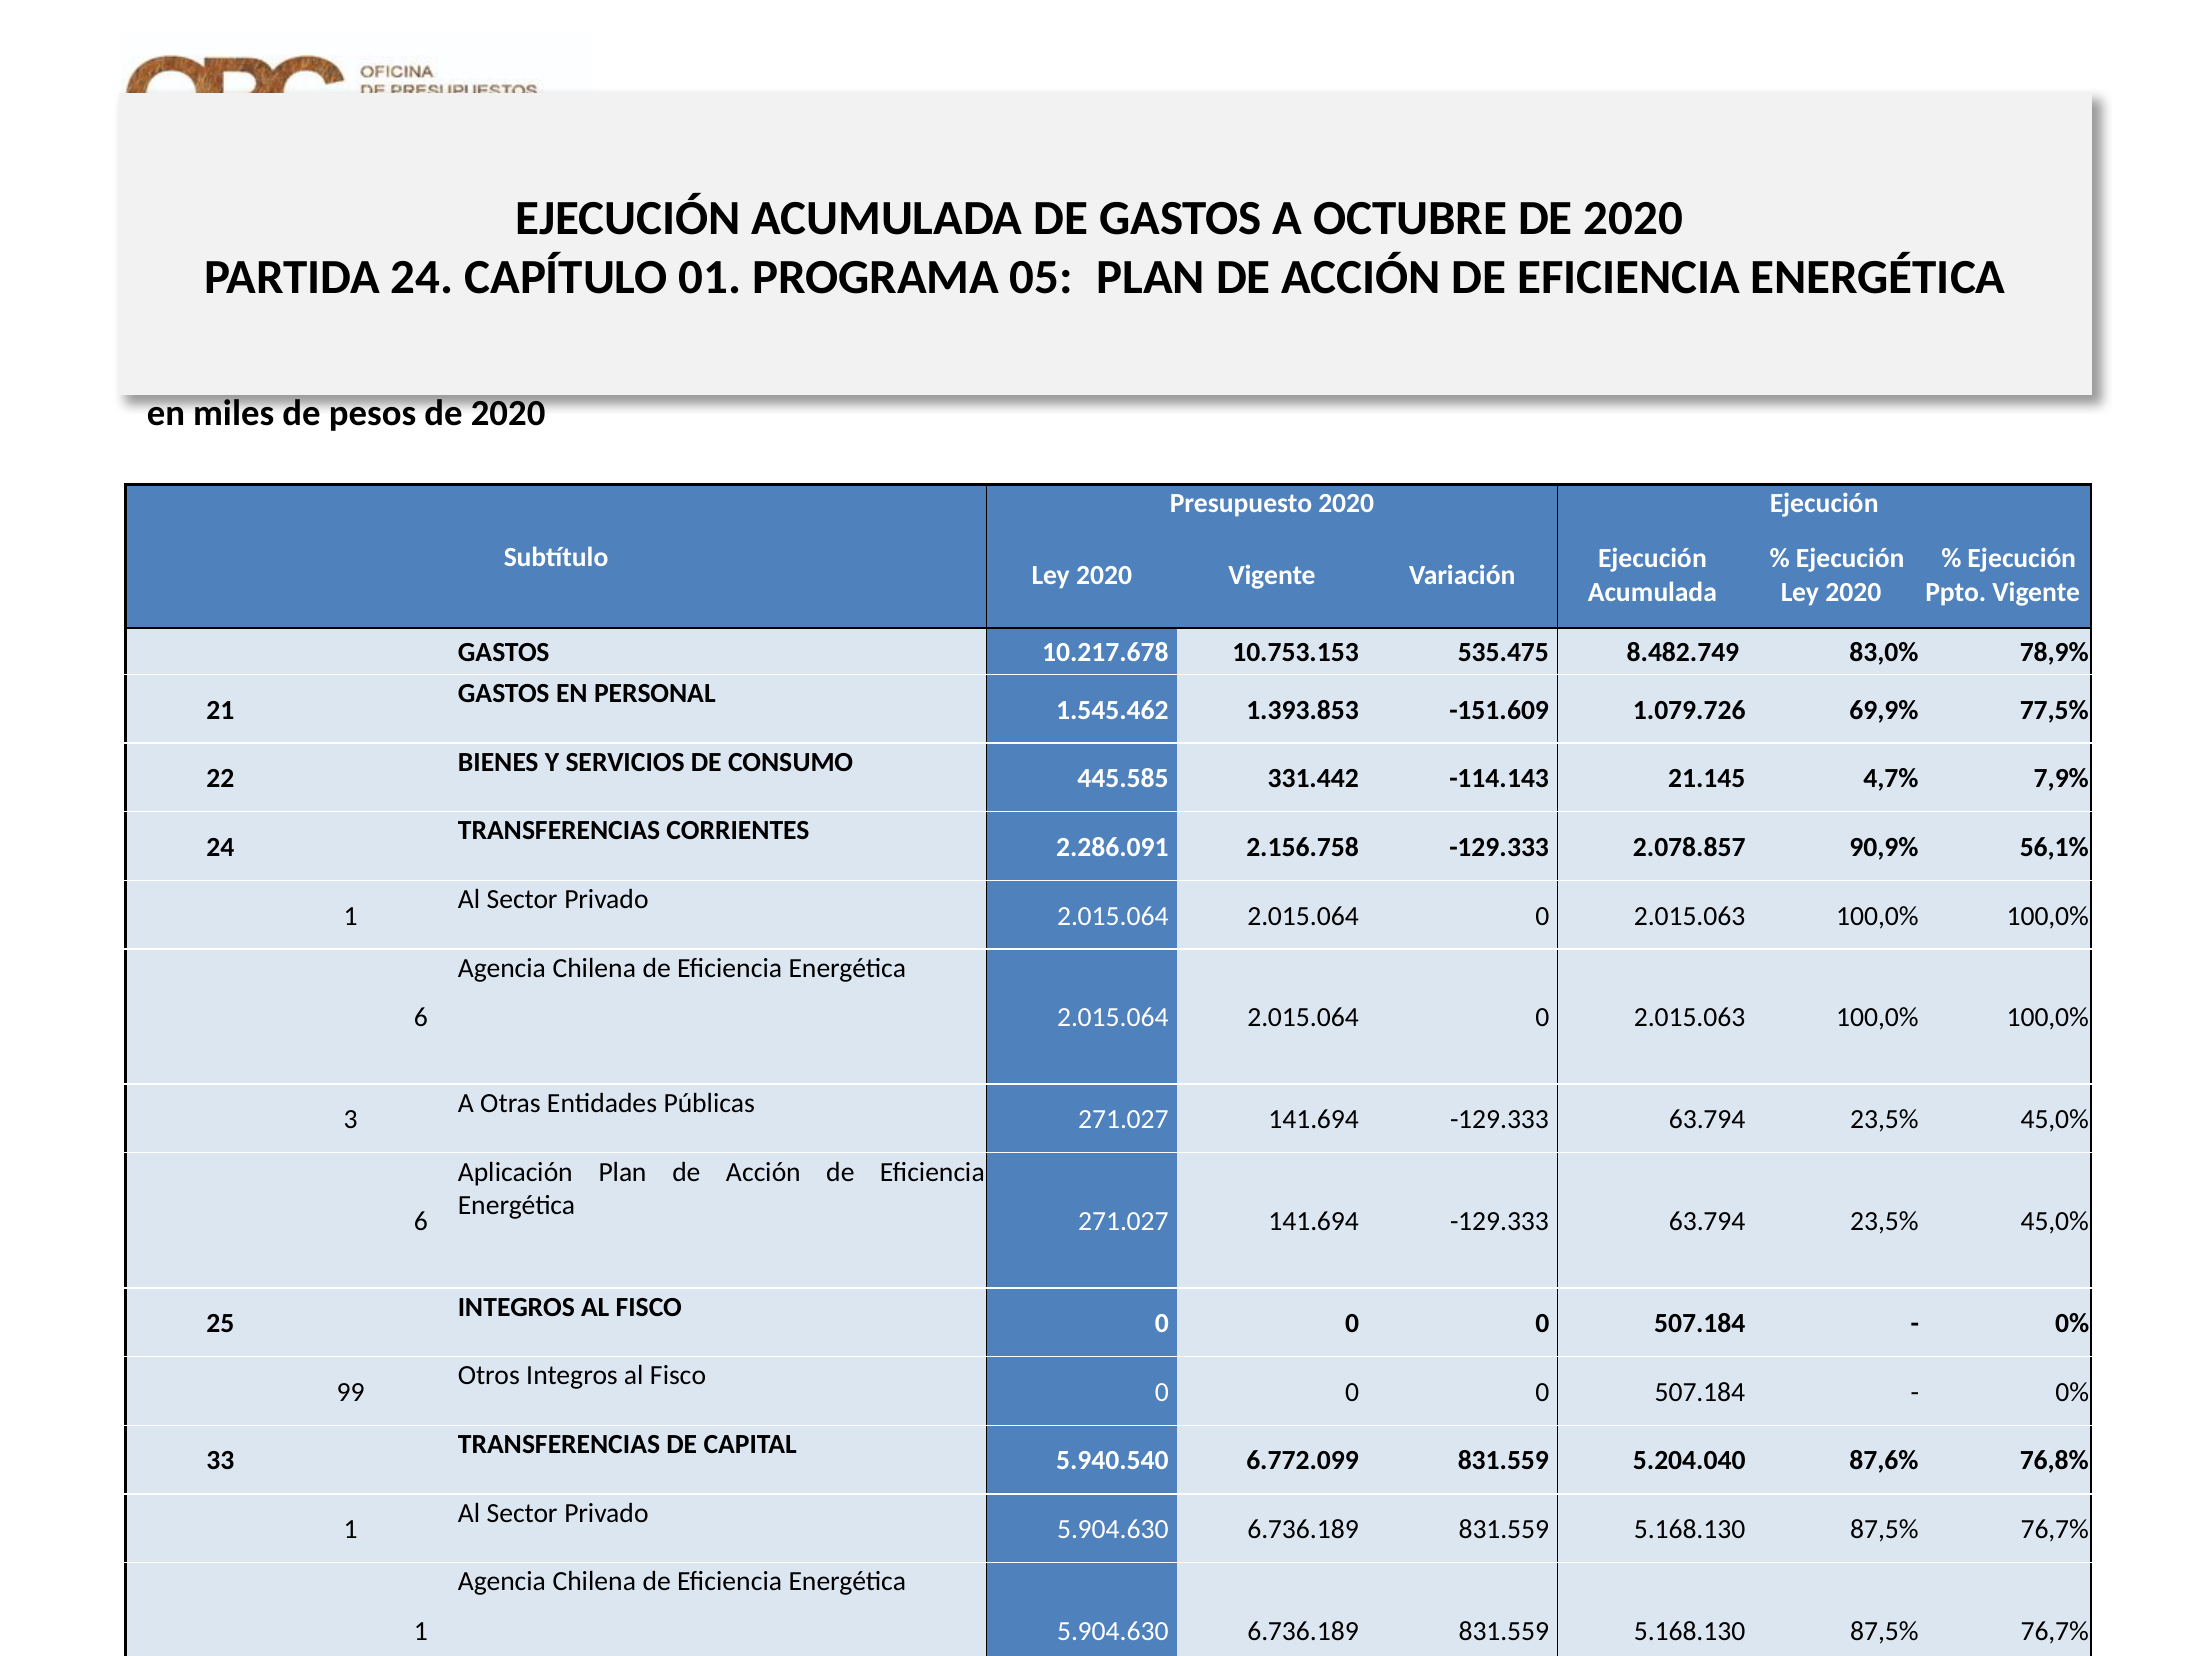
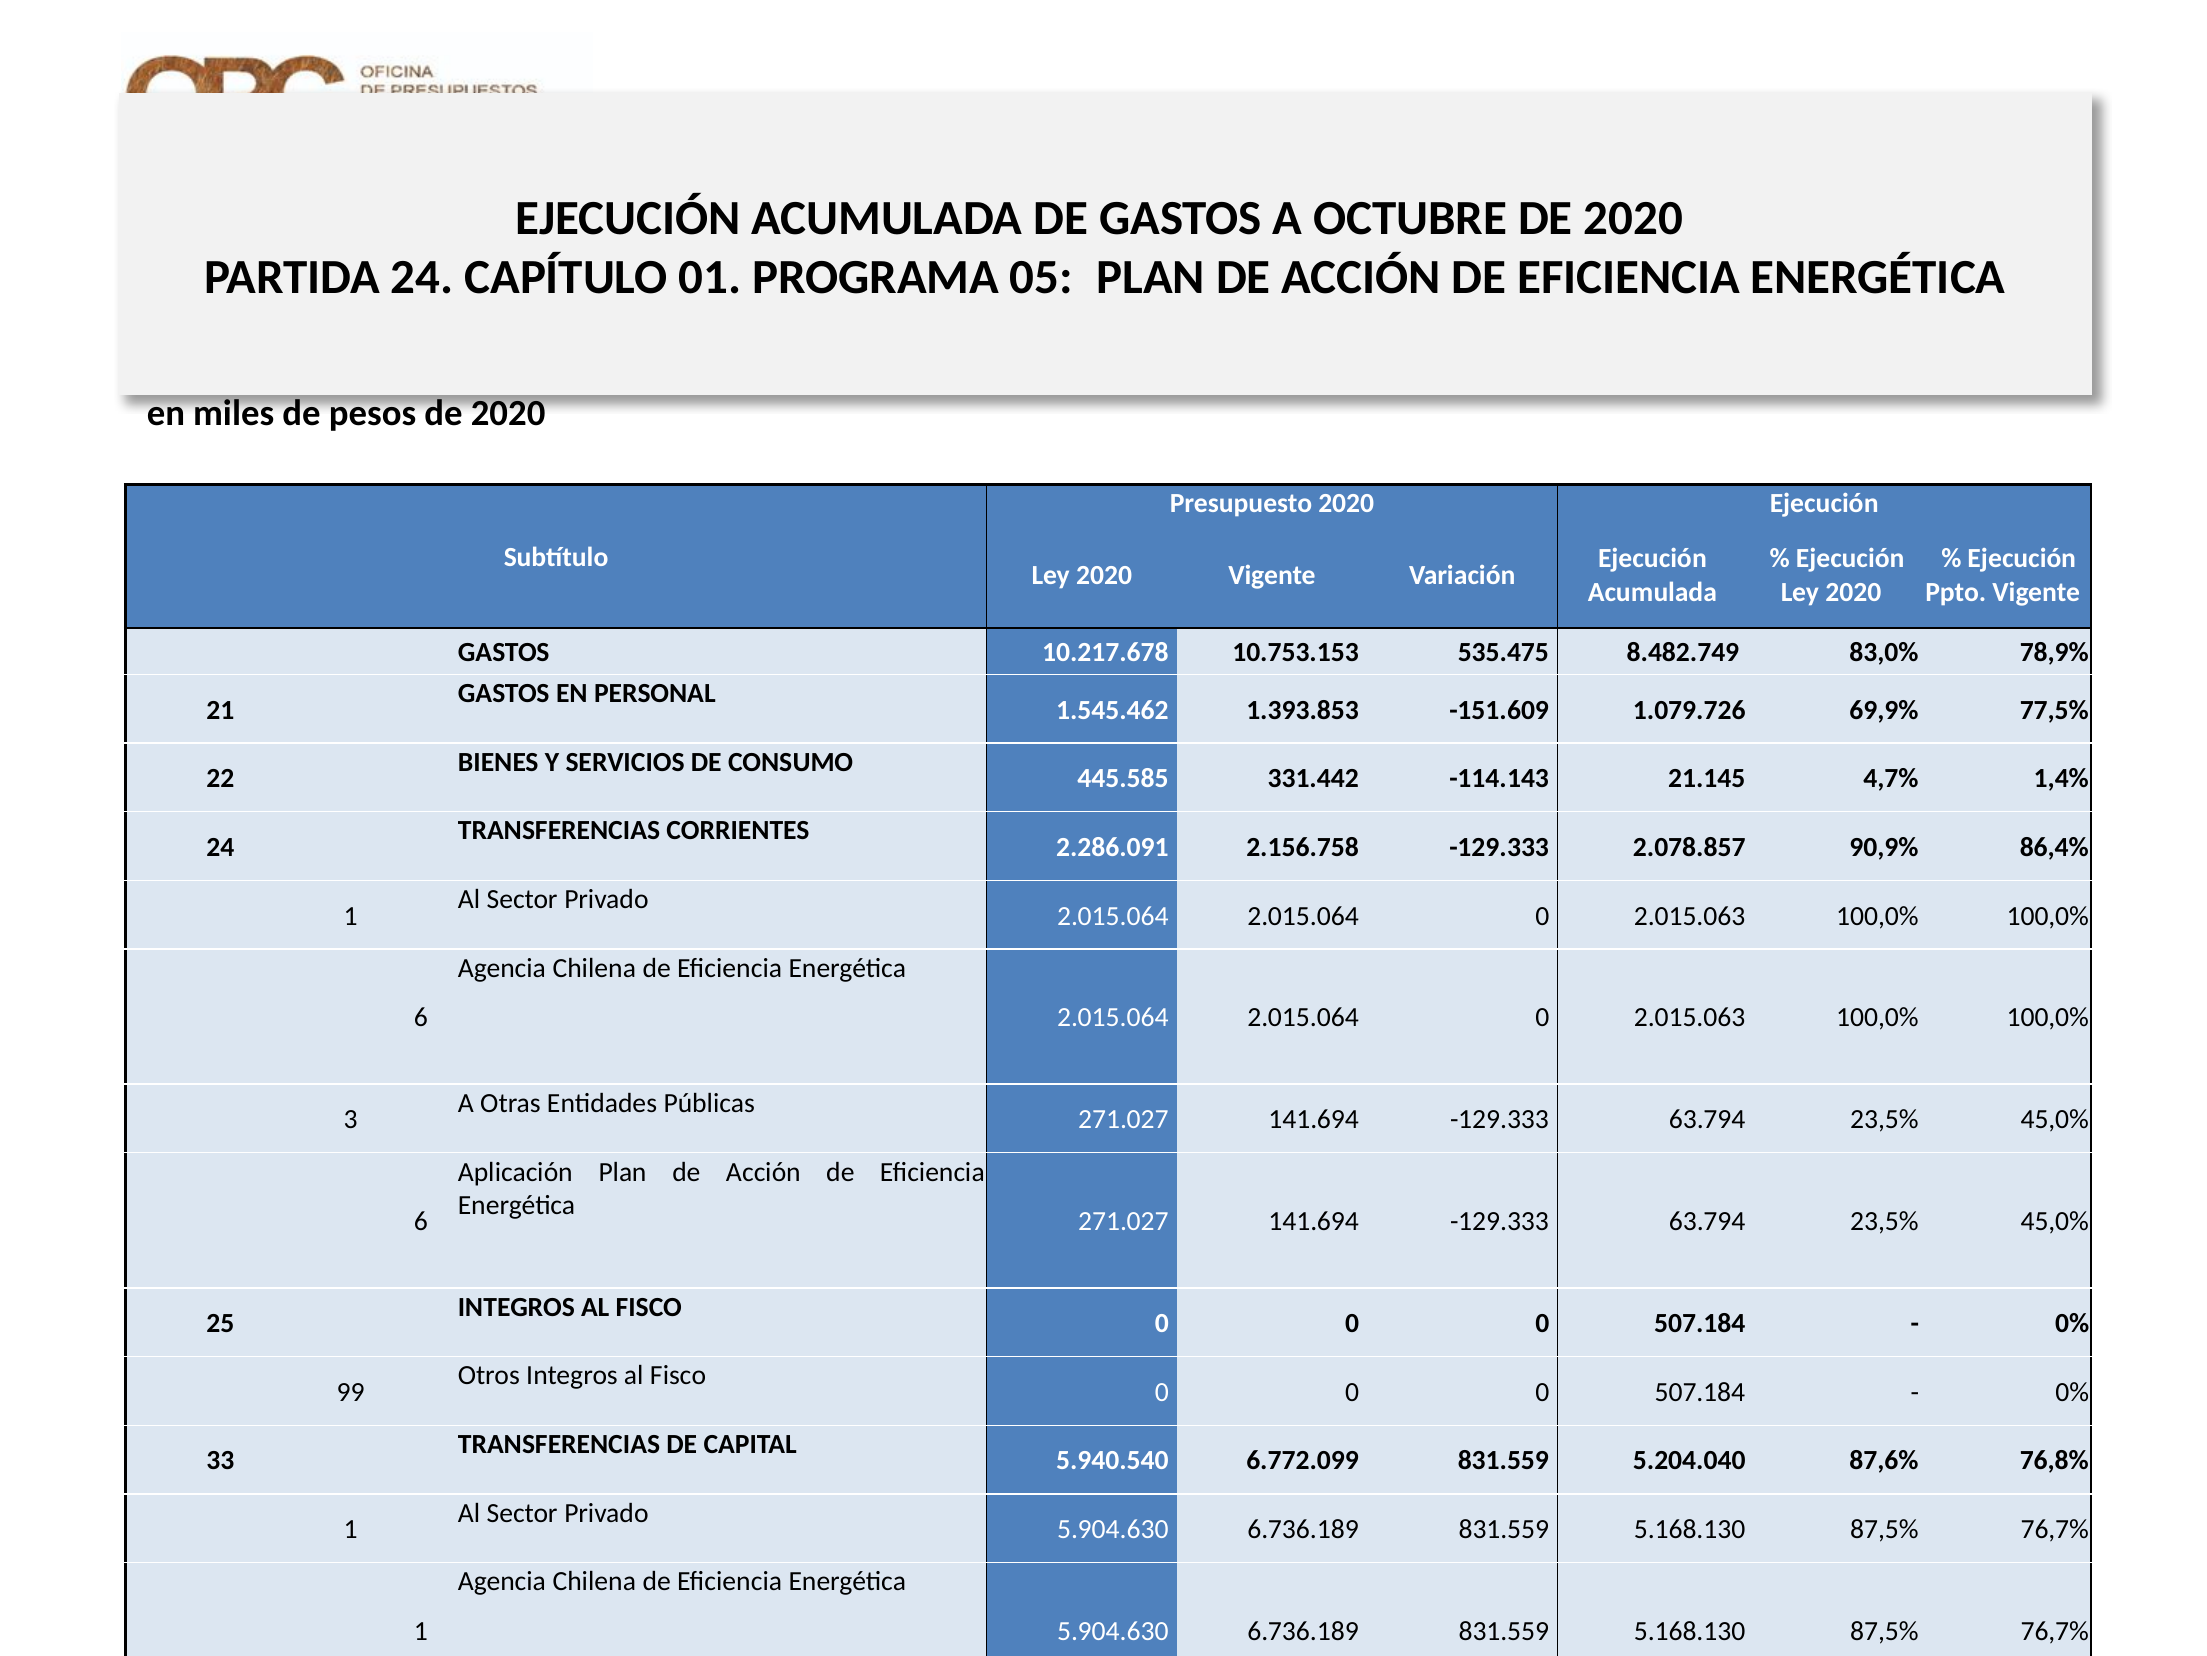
7,9%: 7,9% -> 1,4% (2061, 778)
56,1%: 56,1% -> 86,4% (2054, 847)
